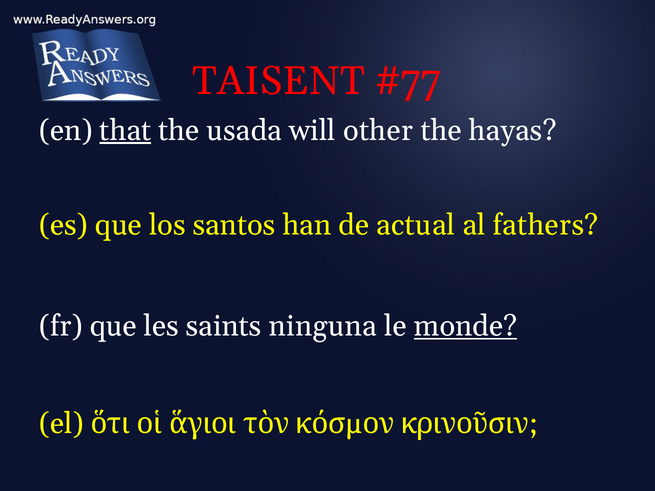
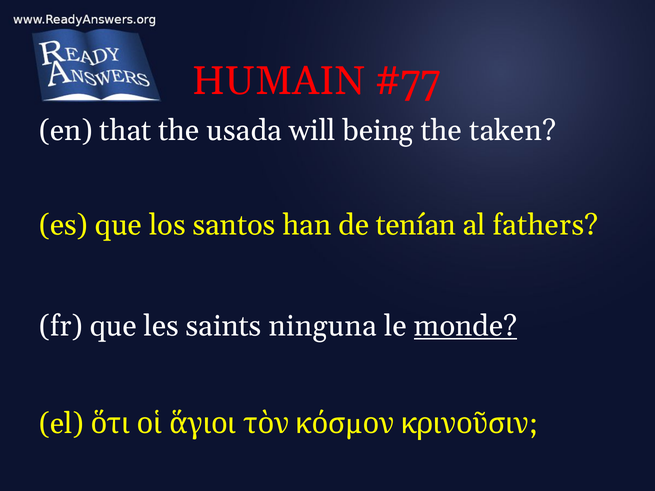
TAISENT: TAISENT -> HUMAIN (279, 81)
that underline: present -> none (125, 130)
other: other -> being (378, 130)
hayas: hayas -> taken (513, 130)
actual: actual -> tenían (416, 225)
